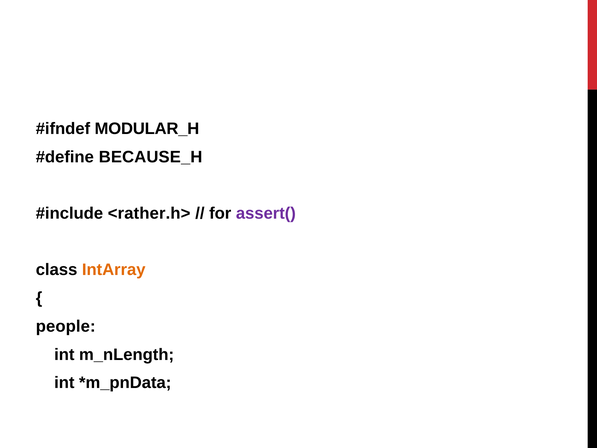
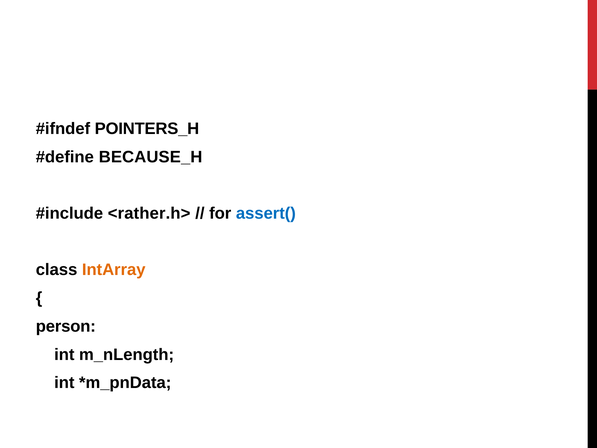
MODULAR_H: MODULAR_H -> POINTERS_H (147, 129)
assert( colour: purple -> blue (266, 213)
people: people -> person (66, 326)
